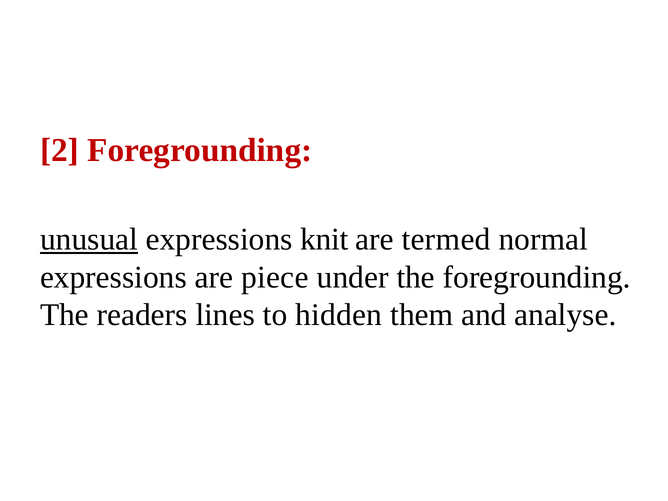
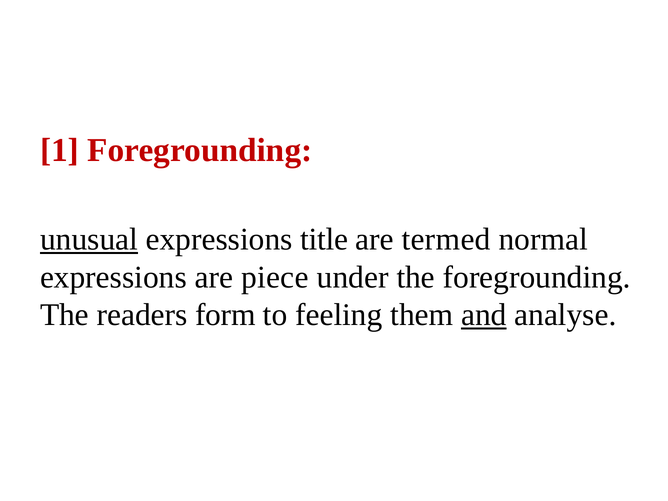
2: 2 -> 1 (60, 150)
knit: knit -> title (324, 239)
lines: lines -> form (225, 315)
hidden: hidden -> feeling (339, 315)
and underline: none -> present (484, 315)
